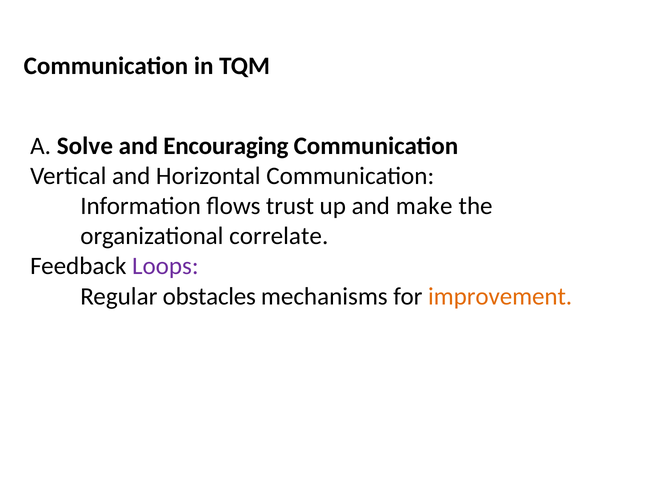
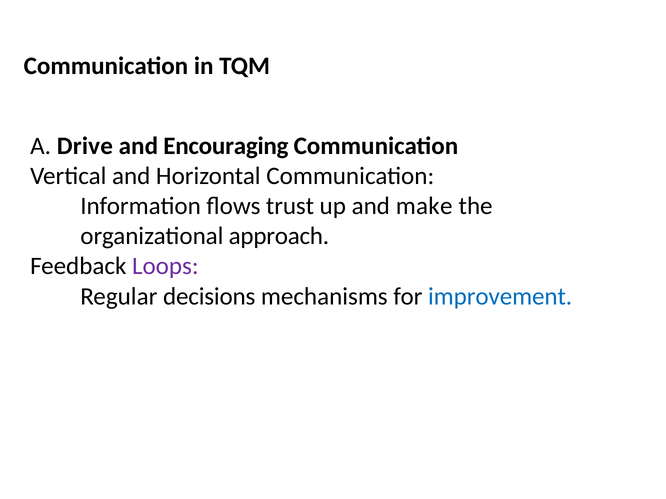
Solve: Solve -> Drive (85, 146)
correlate: correlate -> approach (279, 236)
obstacles: obstacles -> decisions (209, 297)
improvement colour: orange -> blue (500, 297)
